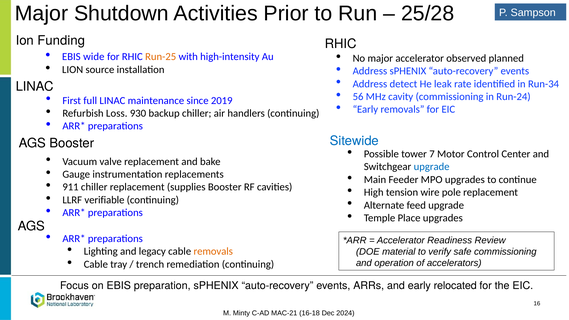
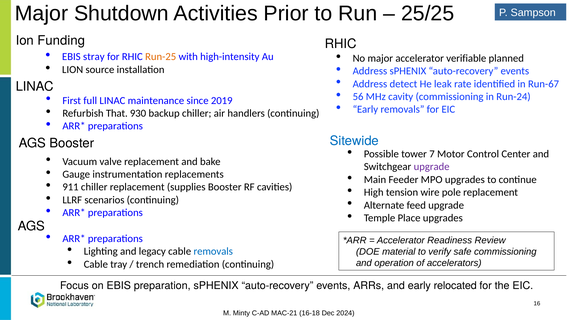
25/28: 25/28 -> 25/25 (428, 13)
wide: wide -> stray (94, 57)
observed: observed -> verifiable (466, 58)
Run-34: Run-34 -> Run-67 (544, 84)
Loss: Loss -> That (117, 113)
upgrade colour: blue -> purple (432, 167)
verifiable: verifiable -> scenarios (104, 200)
removals colour: orange -> blue (213, 252)
